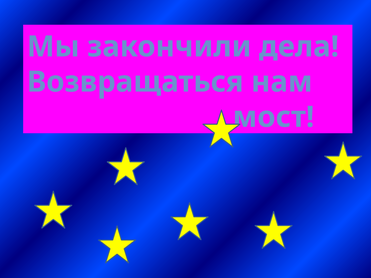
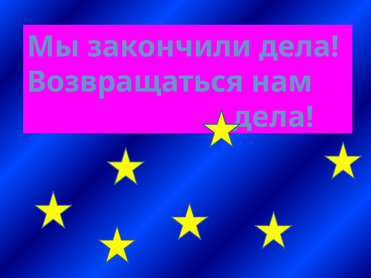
мост: мост -> дела (273, 117)
